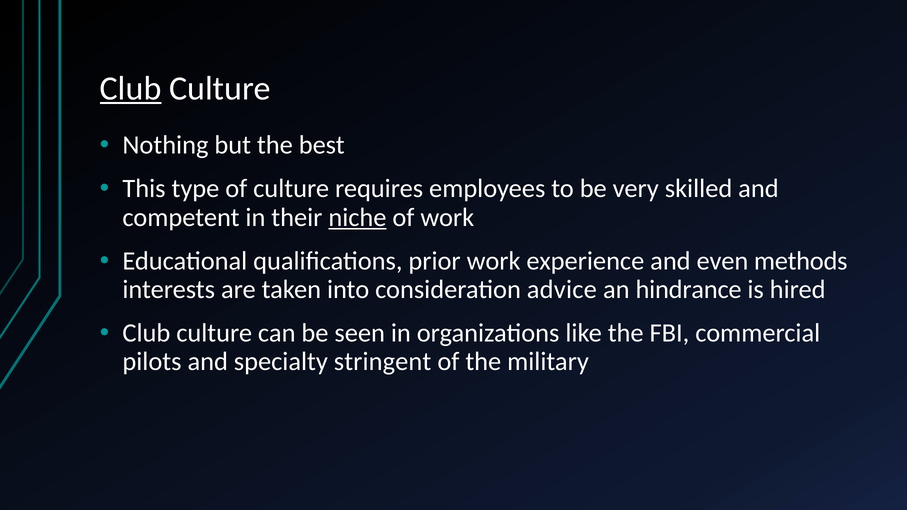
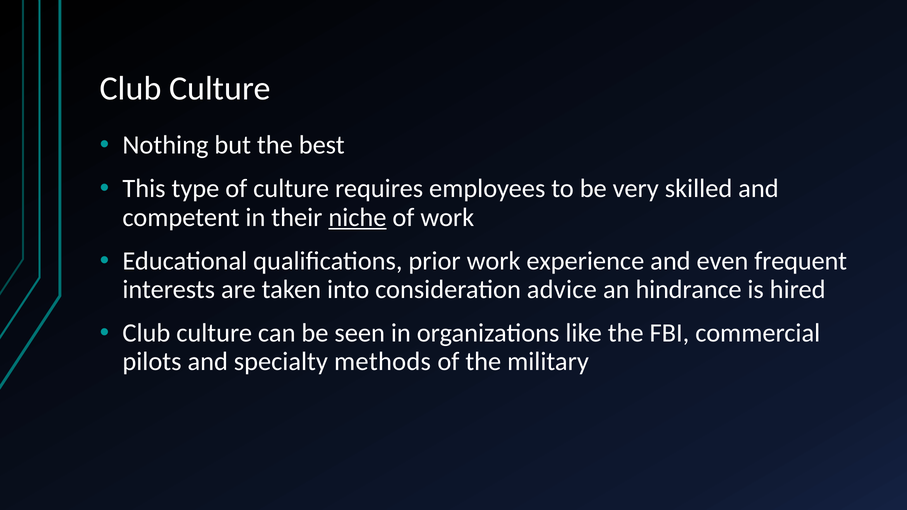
Club underline: present -> none (131, 88)
methods: methods -> frequent (801, 261)
stringent: stringent -> methods (382, 362)
